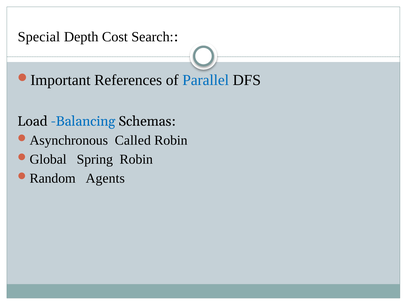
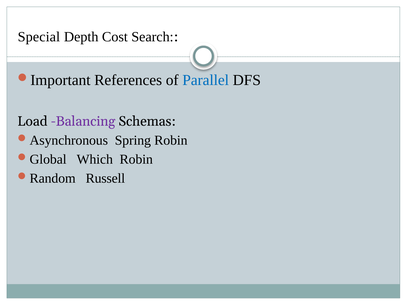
Balancing colour: blue -> purple (83, 121)
Called: Called -> Spring (133, 140)
Spring: Spring -> Which (95, 159)
Agents: Agents -> Russell (105, 178)
